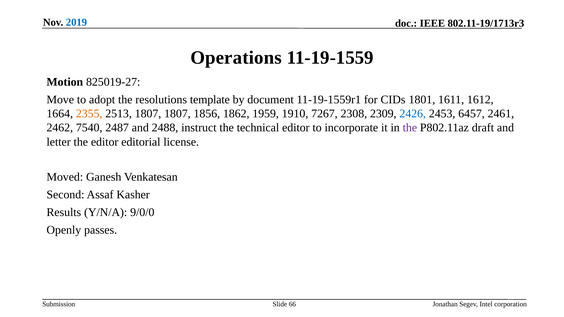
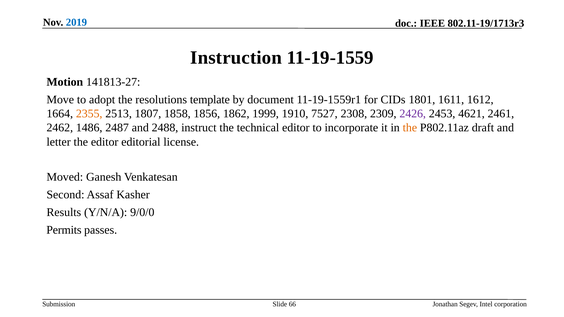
Operations: Operations -> Instruction (236, 58)
825019-27: 825019-27 -> 141813-27 (113, 82)
1807 1807: 1807 -> 1858 (177, 114)
1959: 1959 -> 1999 (266, 114)
7267: 7267 -> 7527 (324, 114)
2426 colour: blue -> purple (413, 114)
6457: 6457 -> 4621 (472, 114)
7540: 7540 -> 1486 (89, 128)
the colour: purple -> orange (410, 128)
Openly: Openly -> Permits (64, 230)
